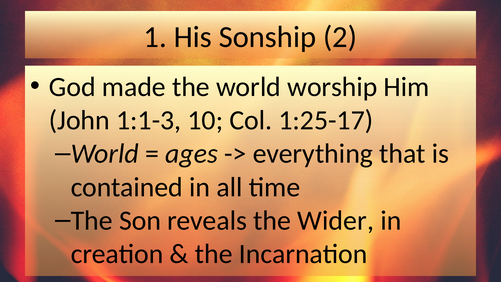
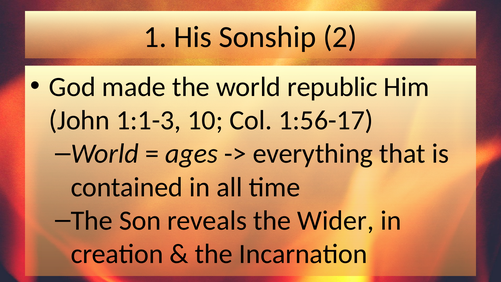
worship: worship -> republic (332, 87)
1:25-17: 1:25-17 -> 1:56-17 (326, 120)
